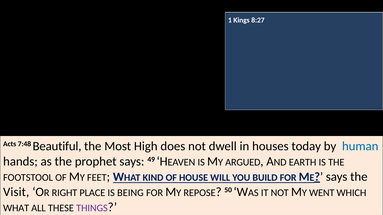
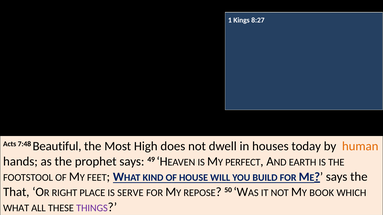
human colour: blue -> orange (360, 146)
ARGUED: ARGUED -> PERFECT (243, 163)
Visit: Visit -> That (16, 192)
BEING: BEING -> SERVE (130, 193)
WENT: WENT -> BOOK (322, 193)
